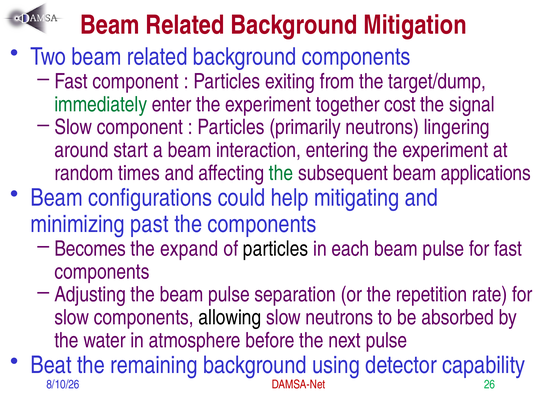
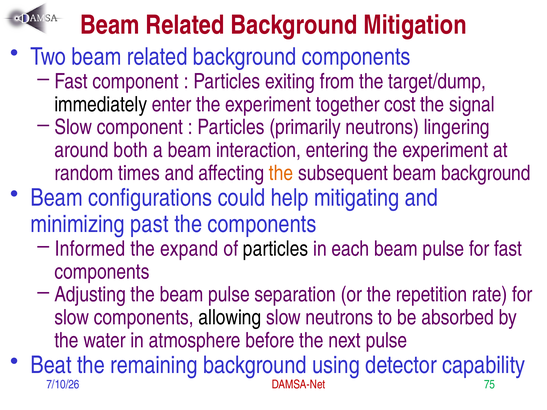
immediately colour: green -> black (101, 104)
start: start -> both (131, 150)
the colour: green -> orange (281, 173)
beam applications: applications -> background (486, 173)
Becomes: Becomes -> Informed (90, 249)
8/10/26: 8/10/26 -> 7/10/26 (63, 385)
26: 26 -> 75 (490, 385)
